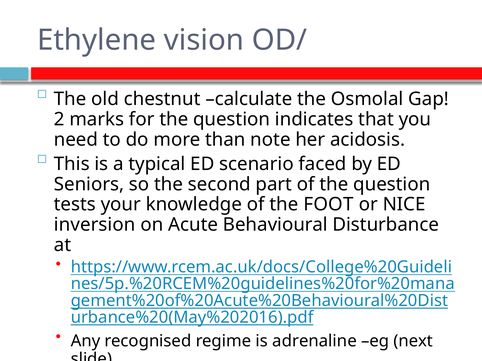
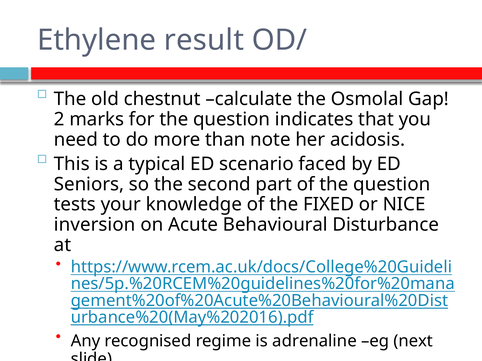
vision: vision -> result (204, 40)
FOOT: FOOT -> FIXED (329, 205)
